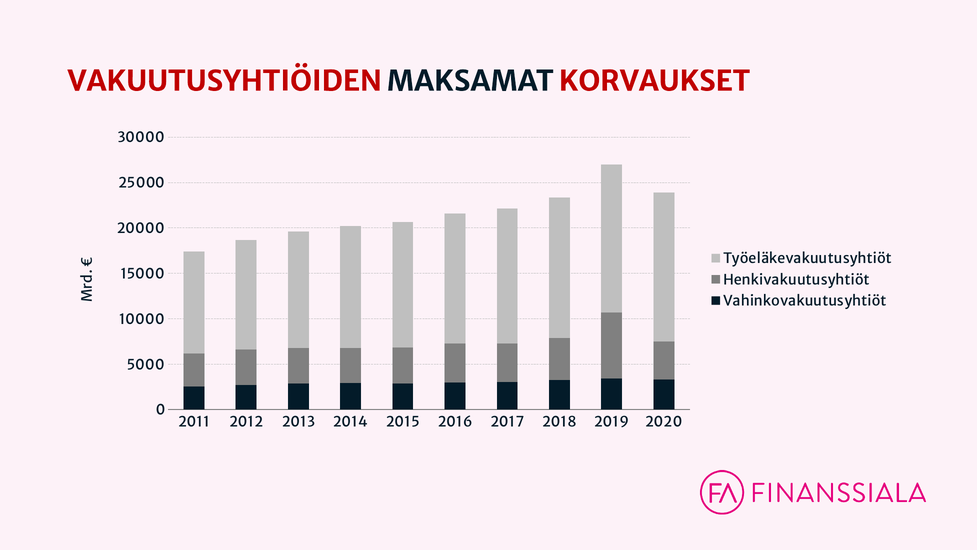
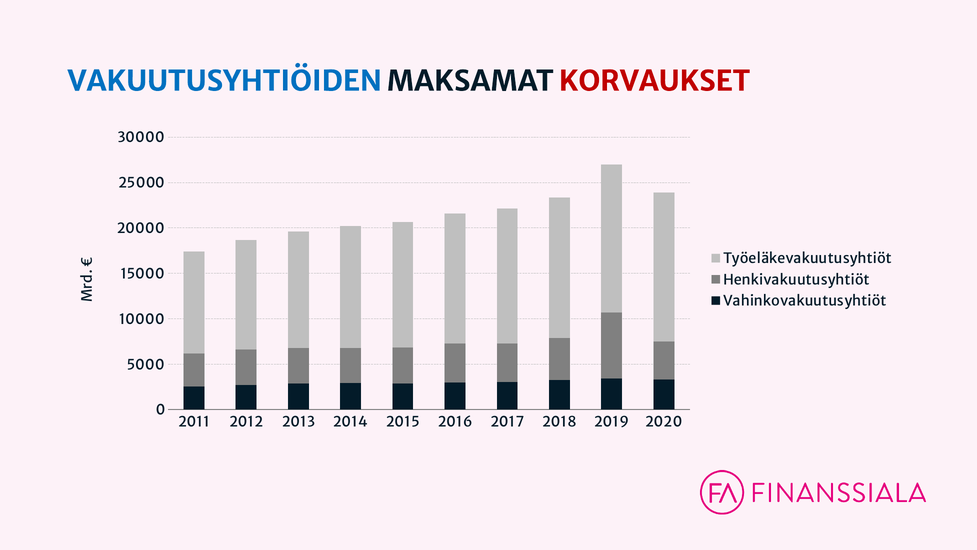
VAKUUTUSYHTIÖIDEN colour: red -> blue (225, 81)
